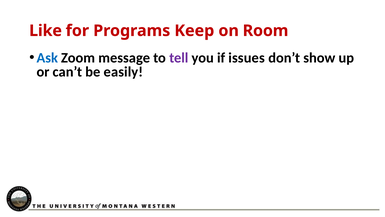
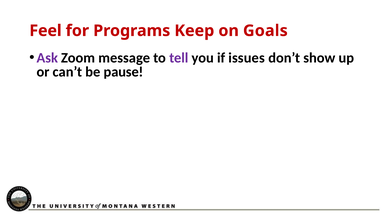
Like: Like -> Feel (46, 31)
Room: Room -> Goals (265, 31)
Ask colour: blue -> purple (47, 58)
easily: easily -> pause (124, 72)
